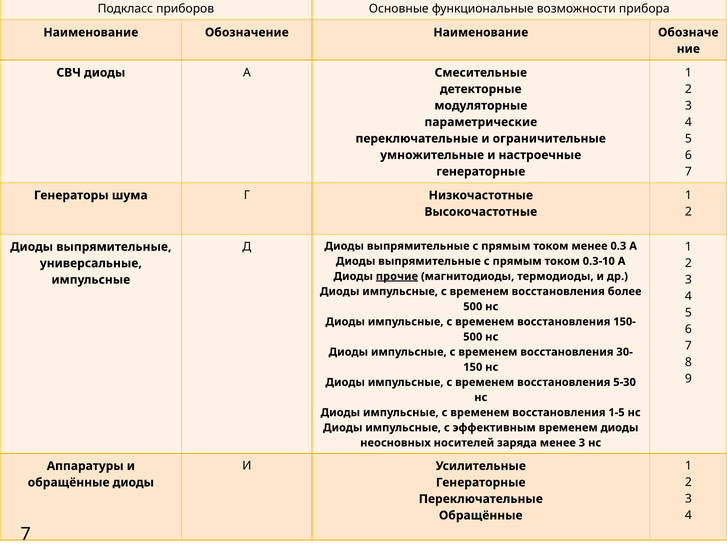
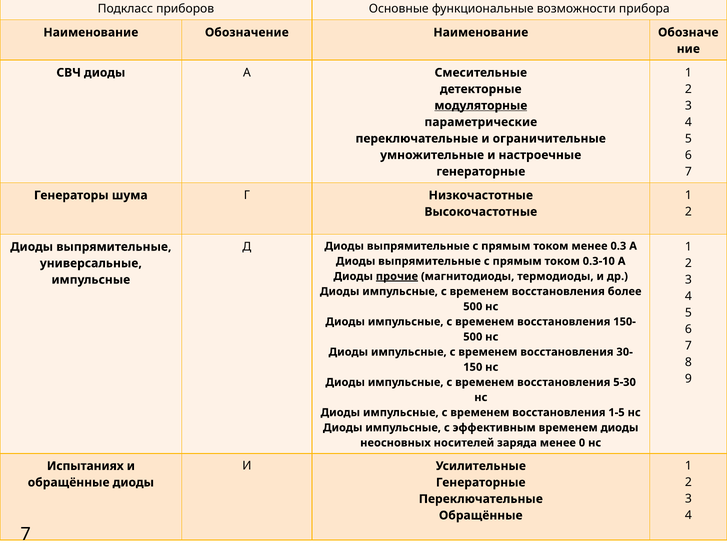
модуляторные underline: none -> present (481, 106)
менее 3: 3 -> 0 (582, 443)
Аппаратуры: Аппаратуры -> Испытаниях (85, 466)
